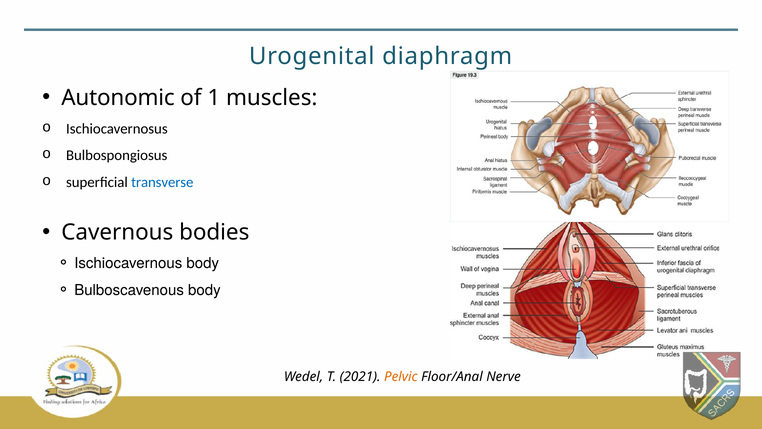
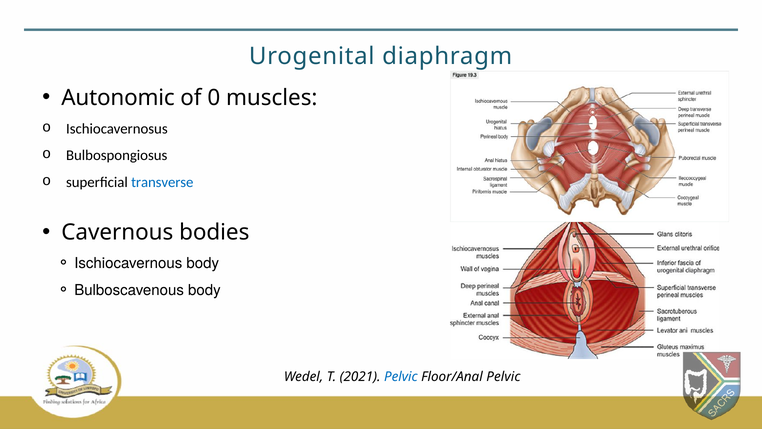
1: 1 -> 0 (214, 98)
Pelvic colour: orange -> blue (401, 377)
Floor/Anal Nerve: Nerve -> Pelvic (503, 377)
